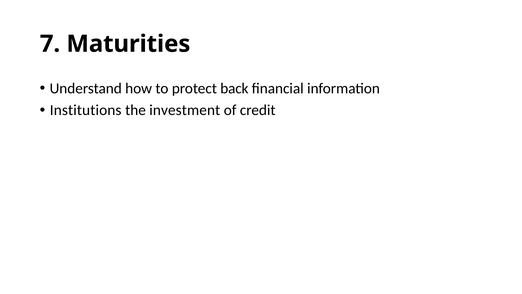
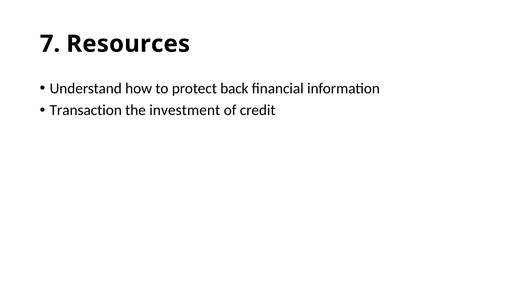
Maturities: Maturities -> Resources (128, 44)
Institutions: Institutions -> Transaction (86, 110)
